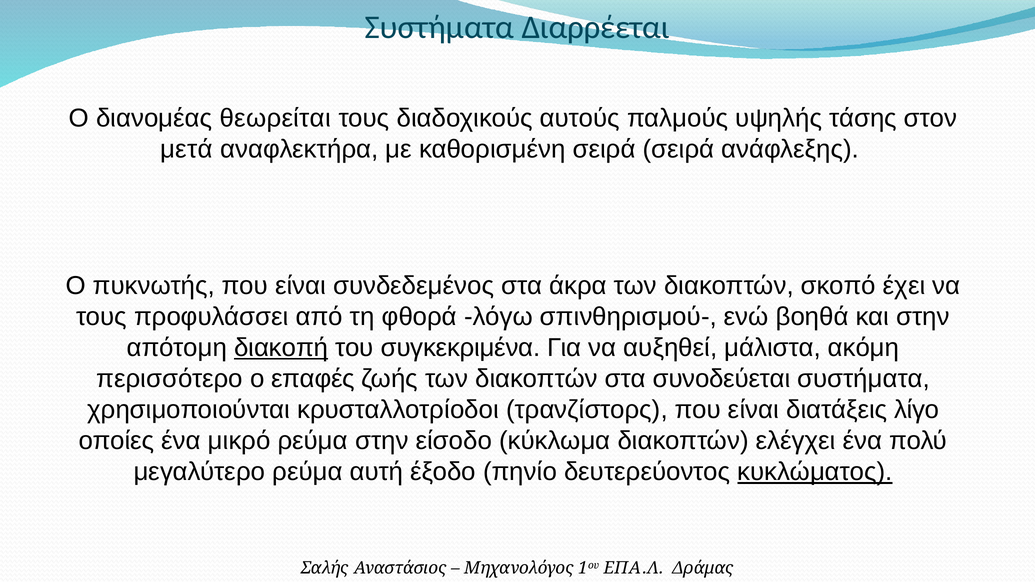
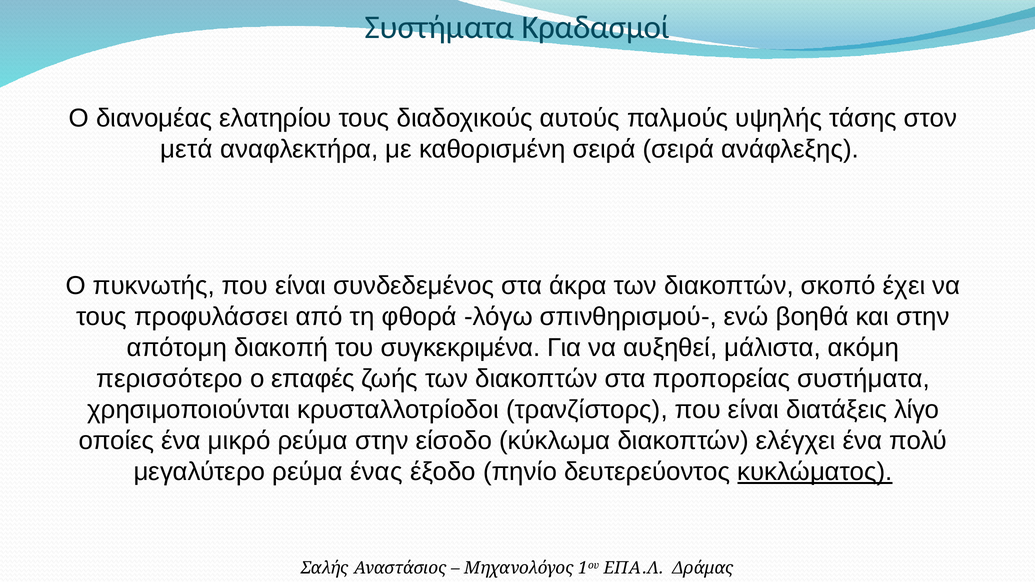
Διαρρέεται: Διαρρέεται -> Κραδασμοί (596, 27)
θεωρείται: θεωρείται -> ελατηρίου (276, 118)
διακοπή underline: present -> none (281, 348)
συνοδεύεται: συνοδεύεται -> προπορείας (721, 379)
αυτή: αυτή -> ένας (376, 472)
